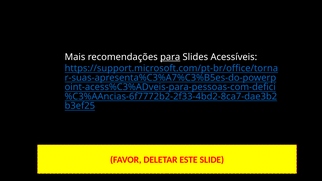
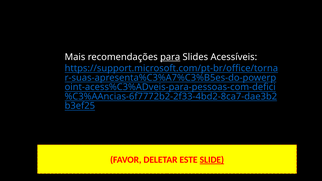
SLIDE underline: none -> present (212, 160)
